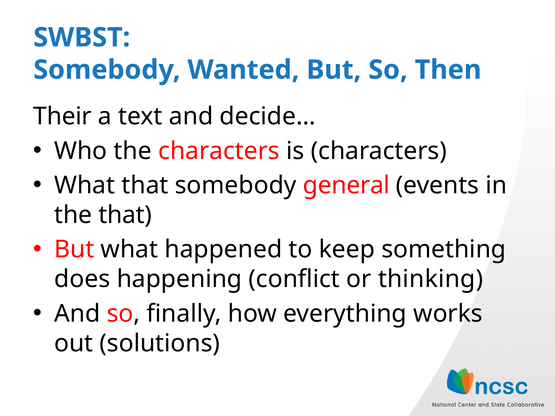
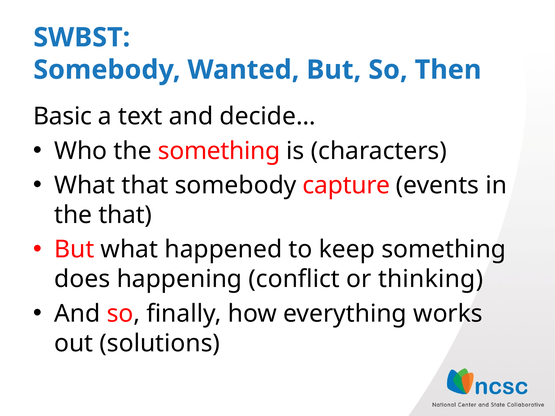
Their: Their -> Basic (63, 116)
the characters: characters -> something (219, 151)
general: general -> capture (346, 186)
